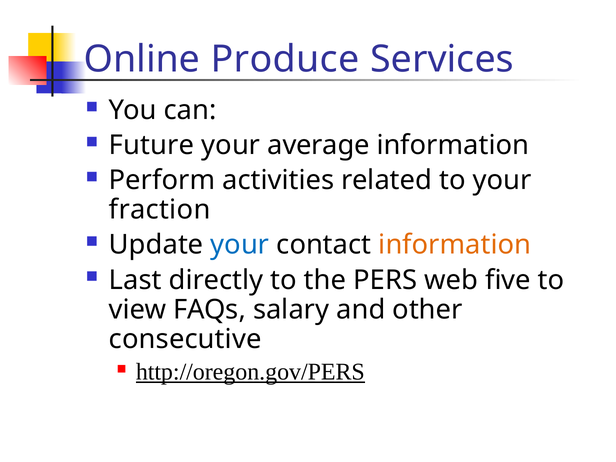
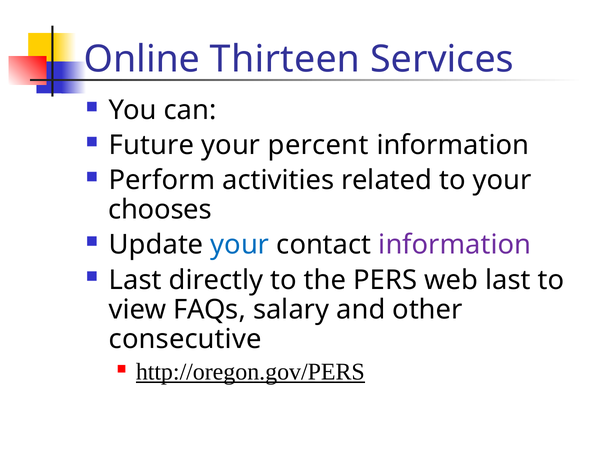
Produce: Produce -> Thirteen (285, 59)
average: average -> percent (318, 145)
fraction: fraction -> chooses (160, 210)
information colour: orange -> purple (455, 245)
web five: five -> last (508, 280)
